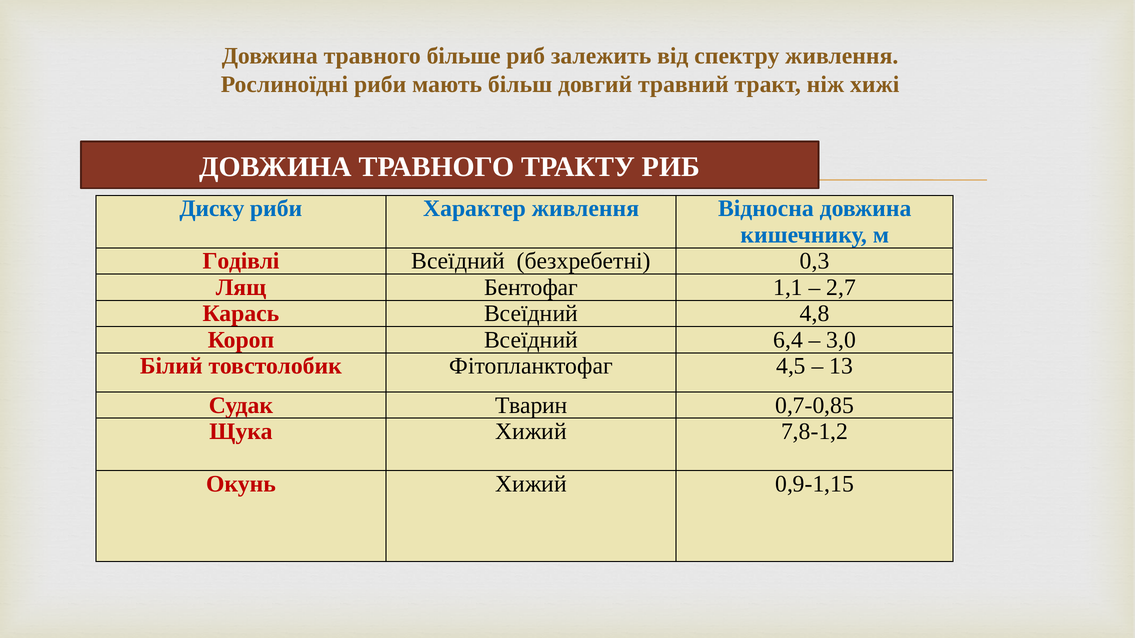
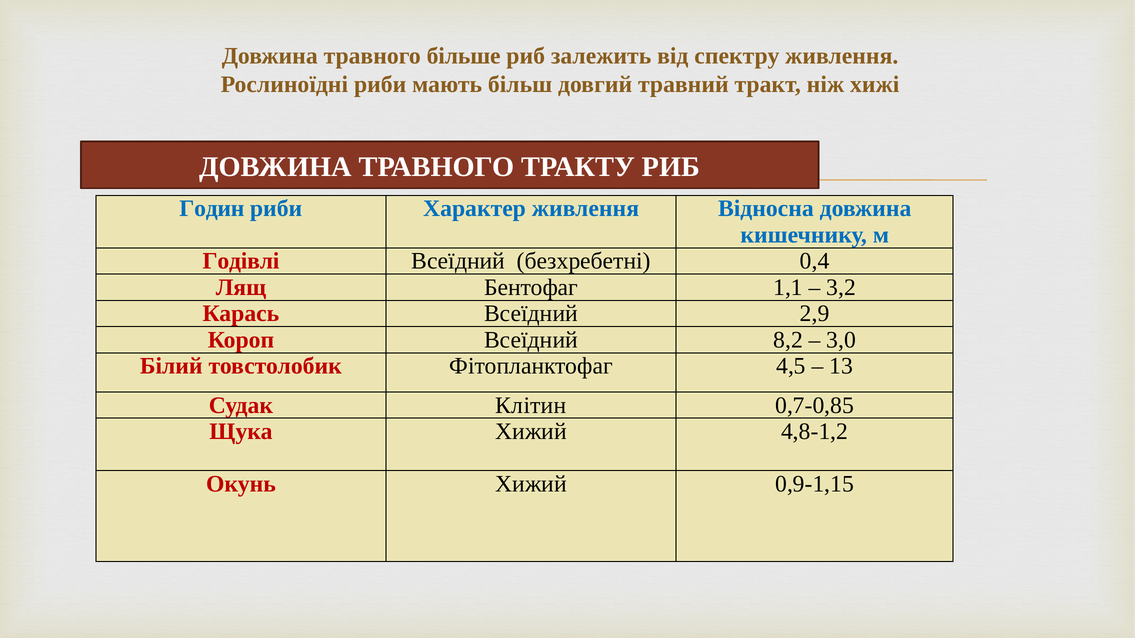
Диску: Диску -> Годин (212, 209)
0,3: 0,3 -> 0,4 (815, 261)
2,7: 2,7 -> 3,2 (841, 288)
4,8: 4,8 -> 2,9 (815, 314)
6,4: 6,4 -> 8,2 (788, 340)
Тварин: Тварин -> Клітин (531, 405)
7,8-1,2: 7,8-1,2 -> 4,8-1,2 (815, 432)
